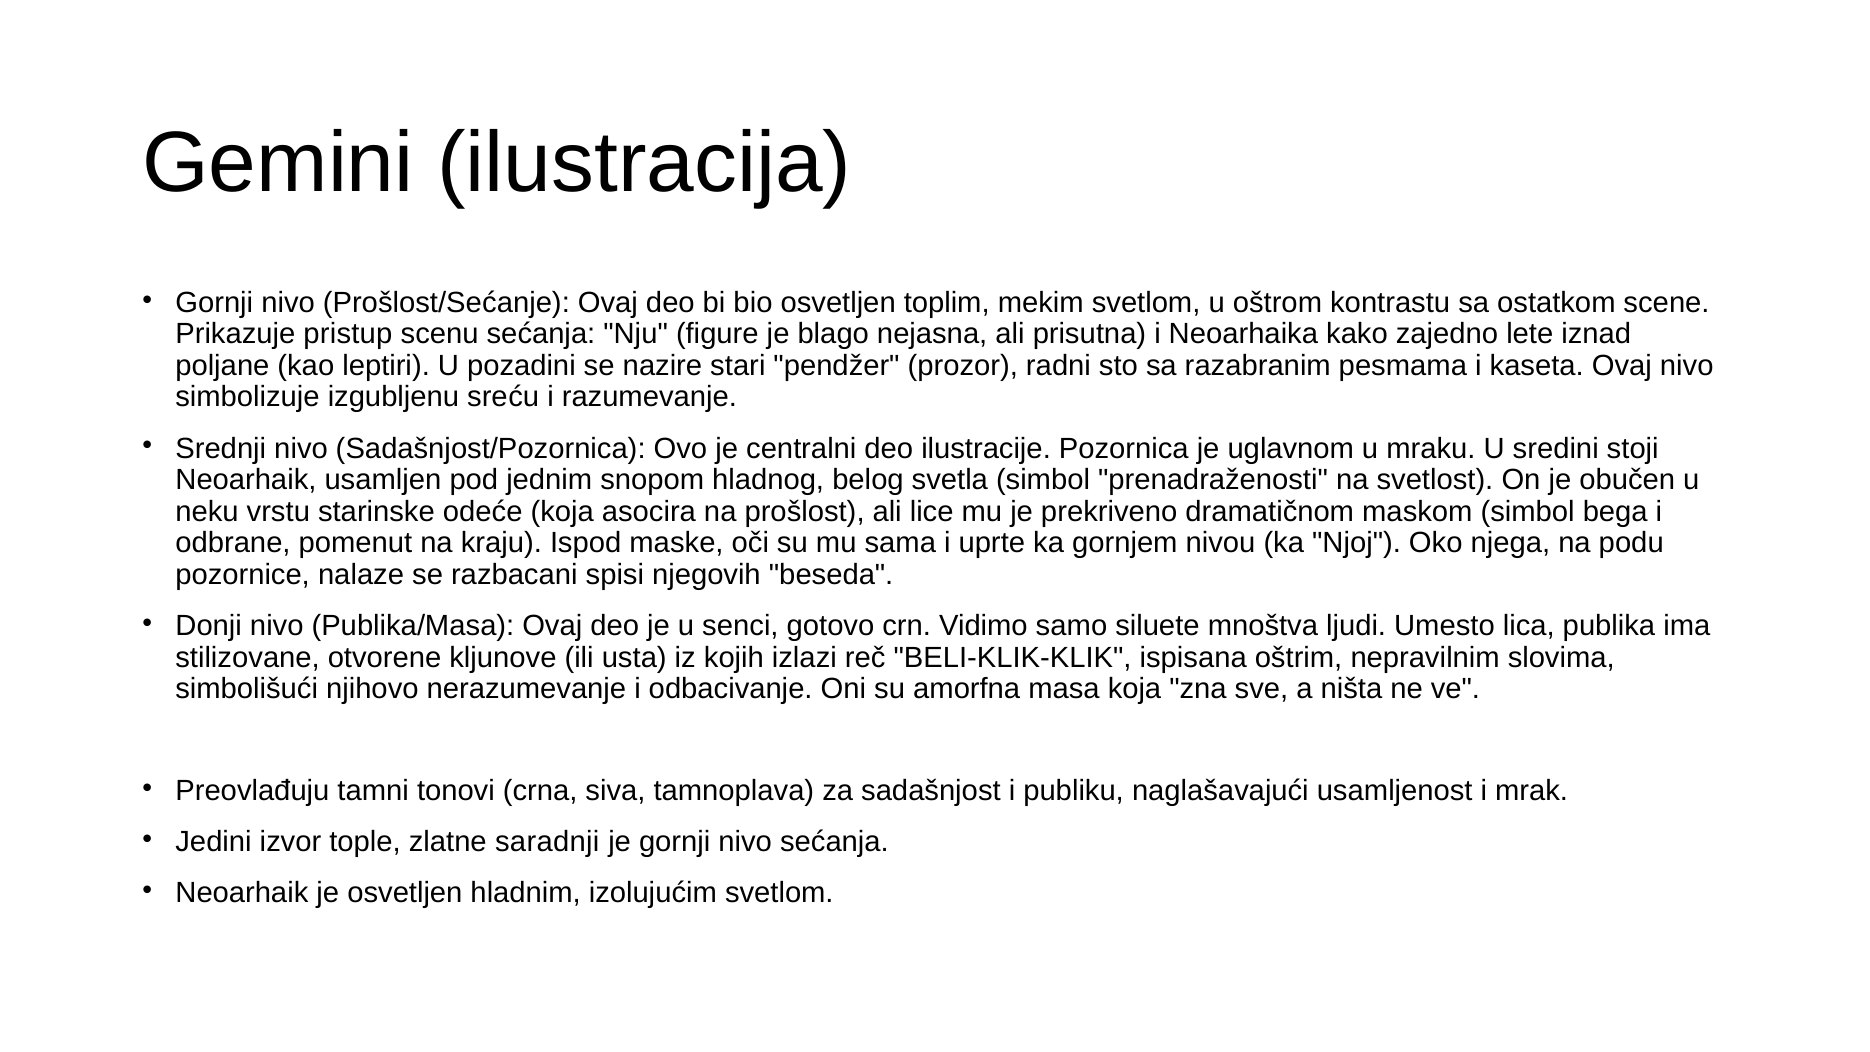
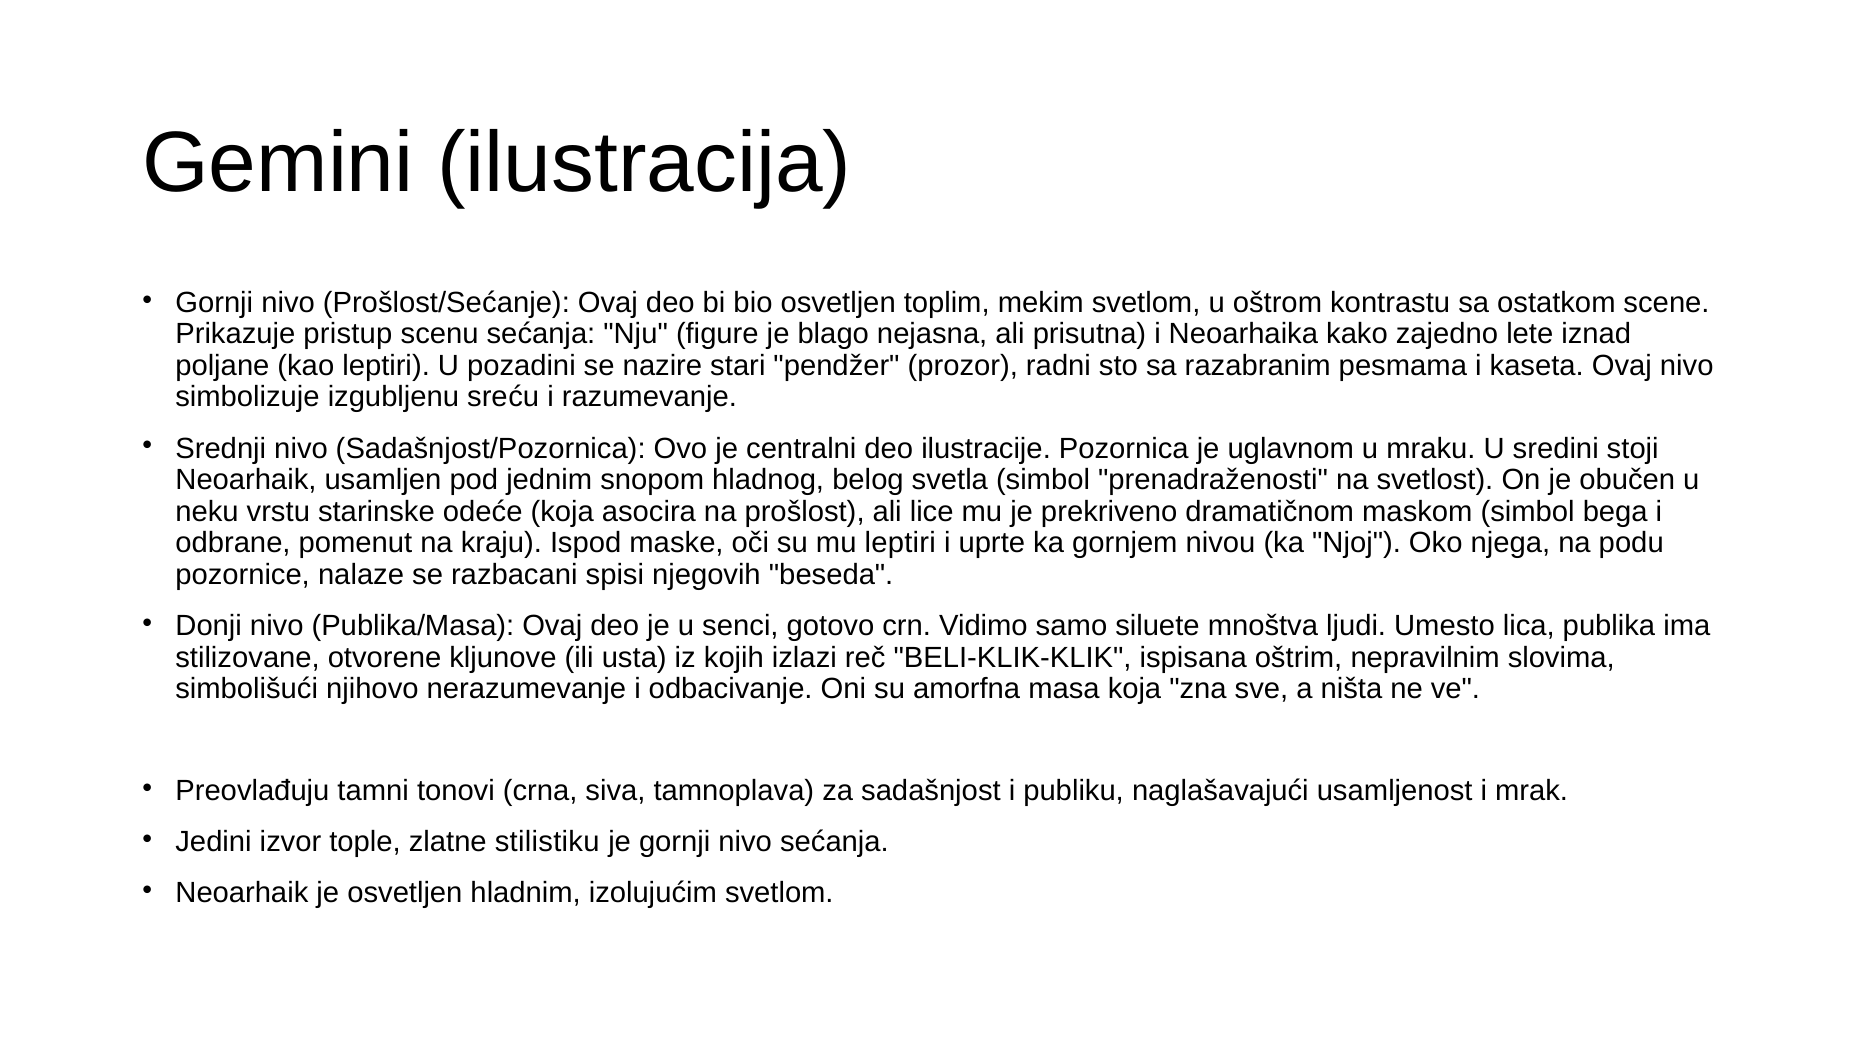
mu sama: sama -> leptiri (900, 543)
saradnji: saradnji -> stilistiku (547, 842)
